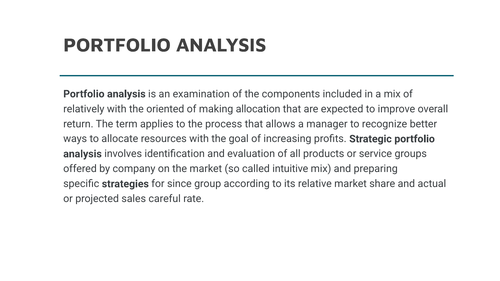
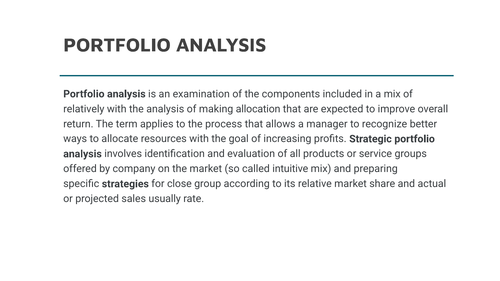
the oriented: oriented -> analysis (165, 109)
since: since -> close (179, 184)
careful: careful -> usually (165, 199)
